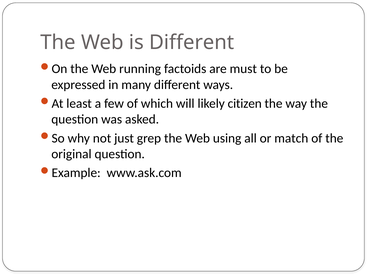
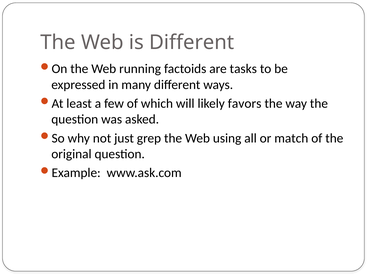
must: must -> tasks (243, 69)
citizen: citizen -> favors (245, 104)
